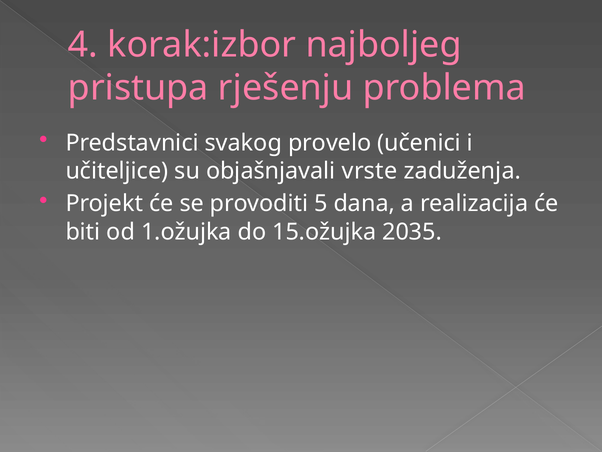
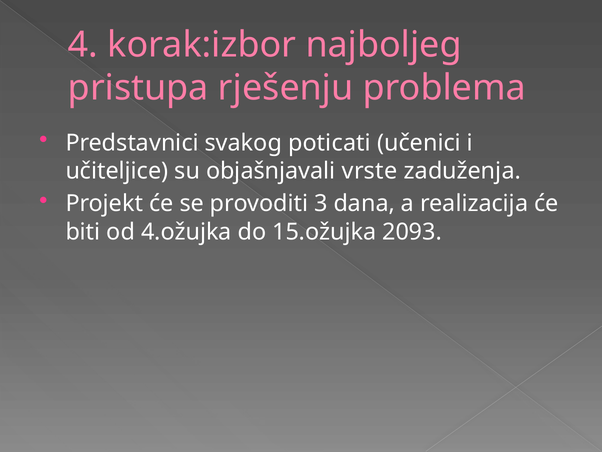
provelo: provelo -> poticati (329, 143)
5: 5 -> 3 (321, 204)
1.ožujka: 1.ožujka -> 4.ožujka (186, 232)
2035: 2035 -> 2093 (412, 232)
